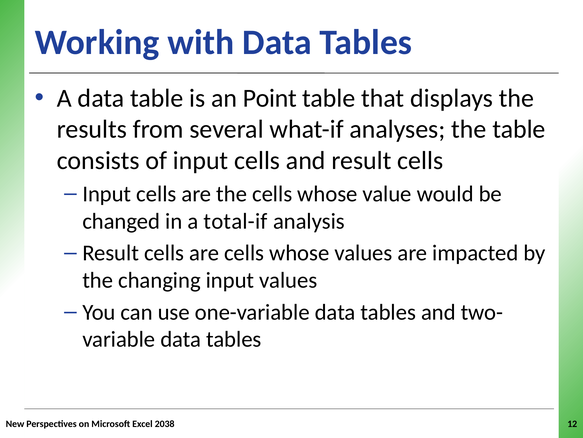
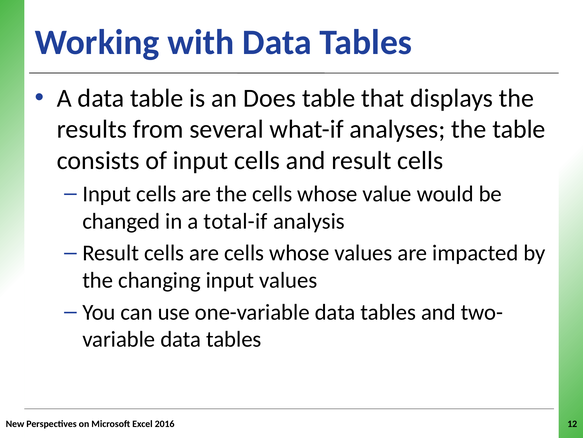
Point: Point -> Does (270, 98)
2038: 2038 -> 2016 (165, 423)
